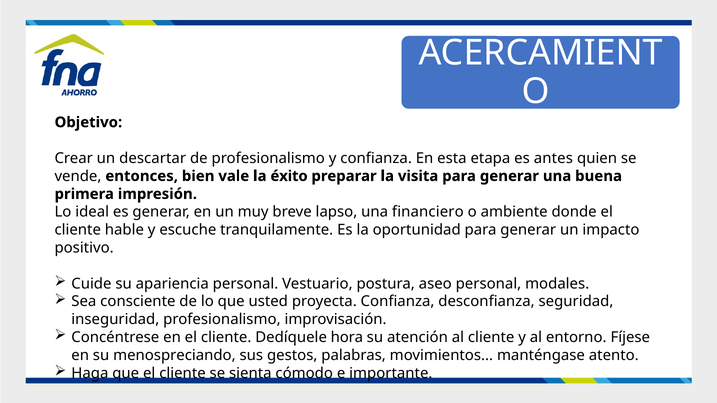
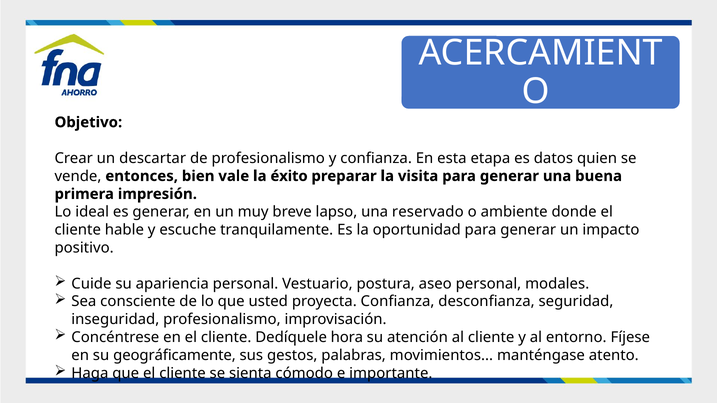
antes: antes -> datos (553, 158)
financiero: financiero -> reservado (428, 212)
menospreciando: menospreciando -> geográficamente (174, 356)
